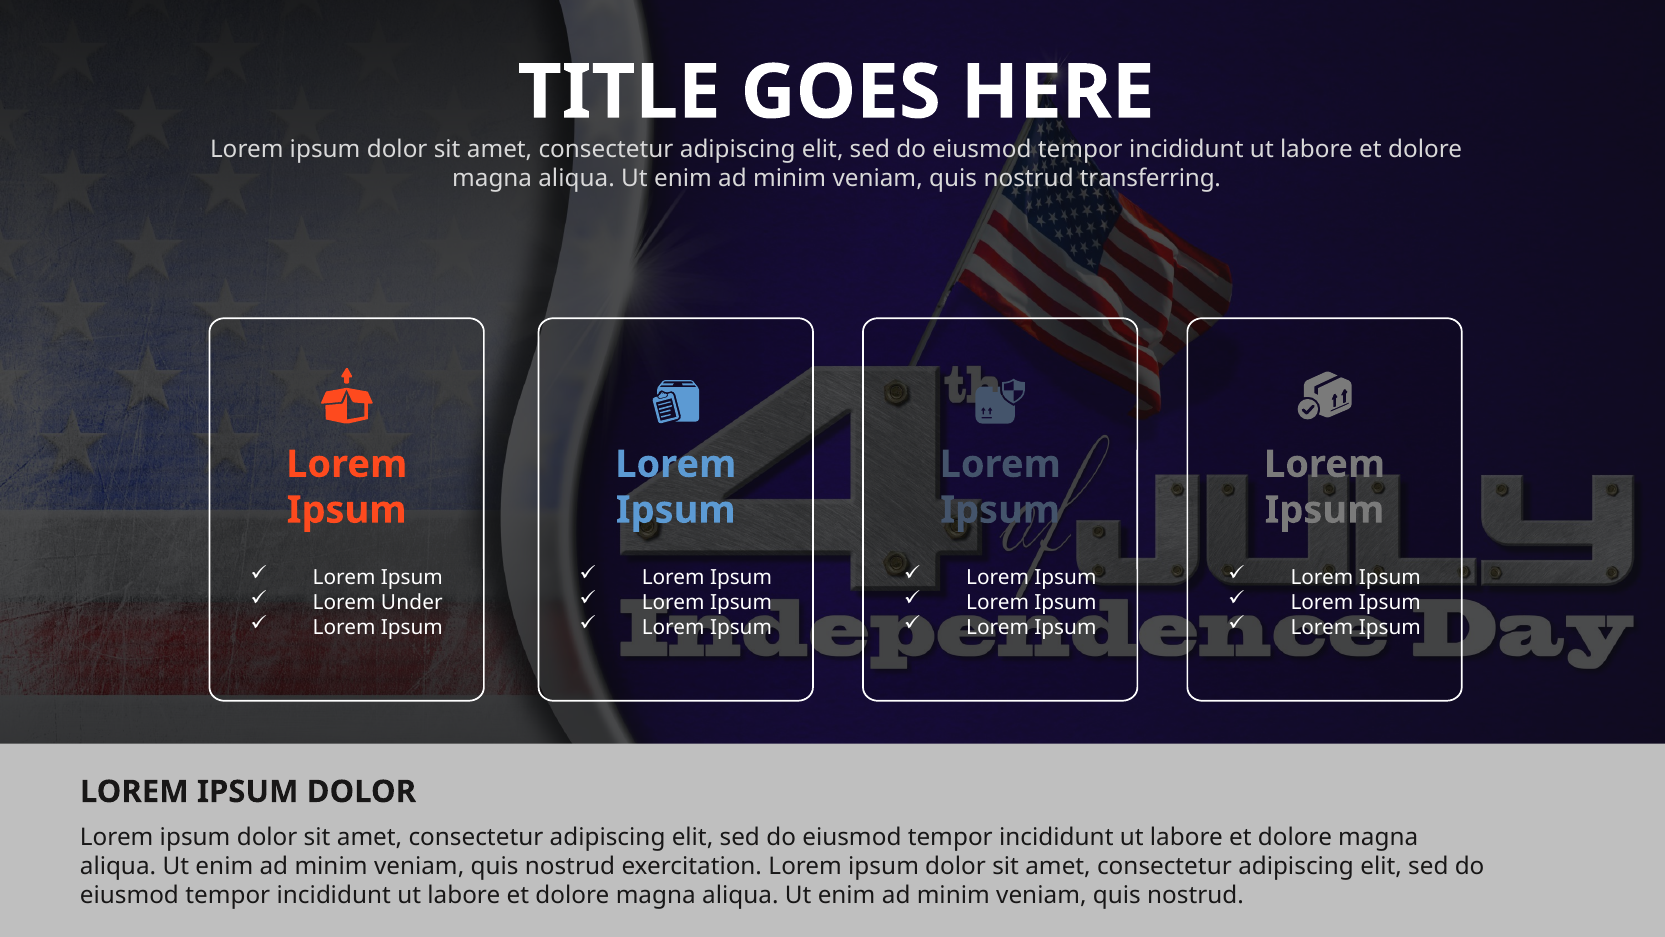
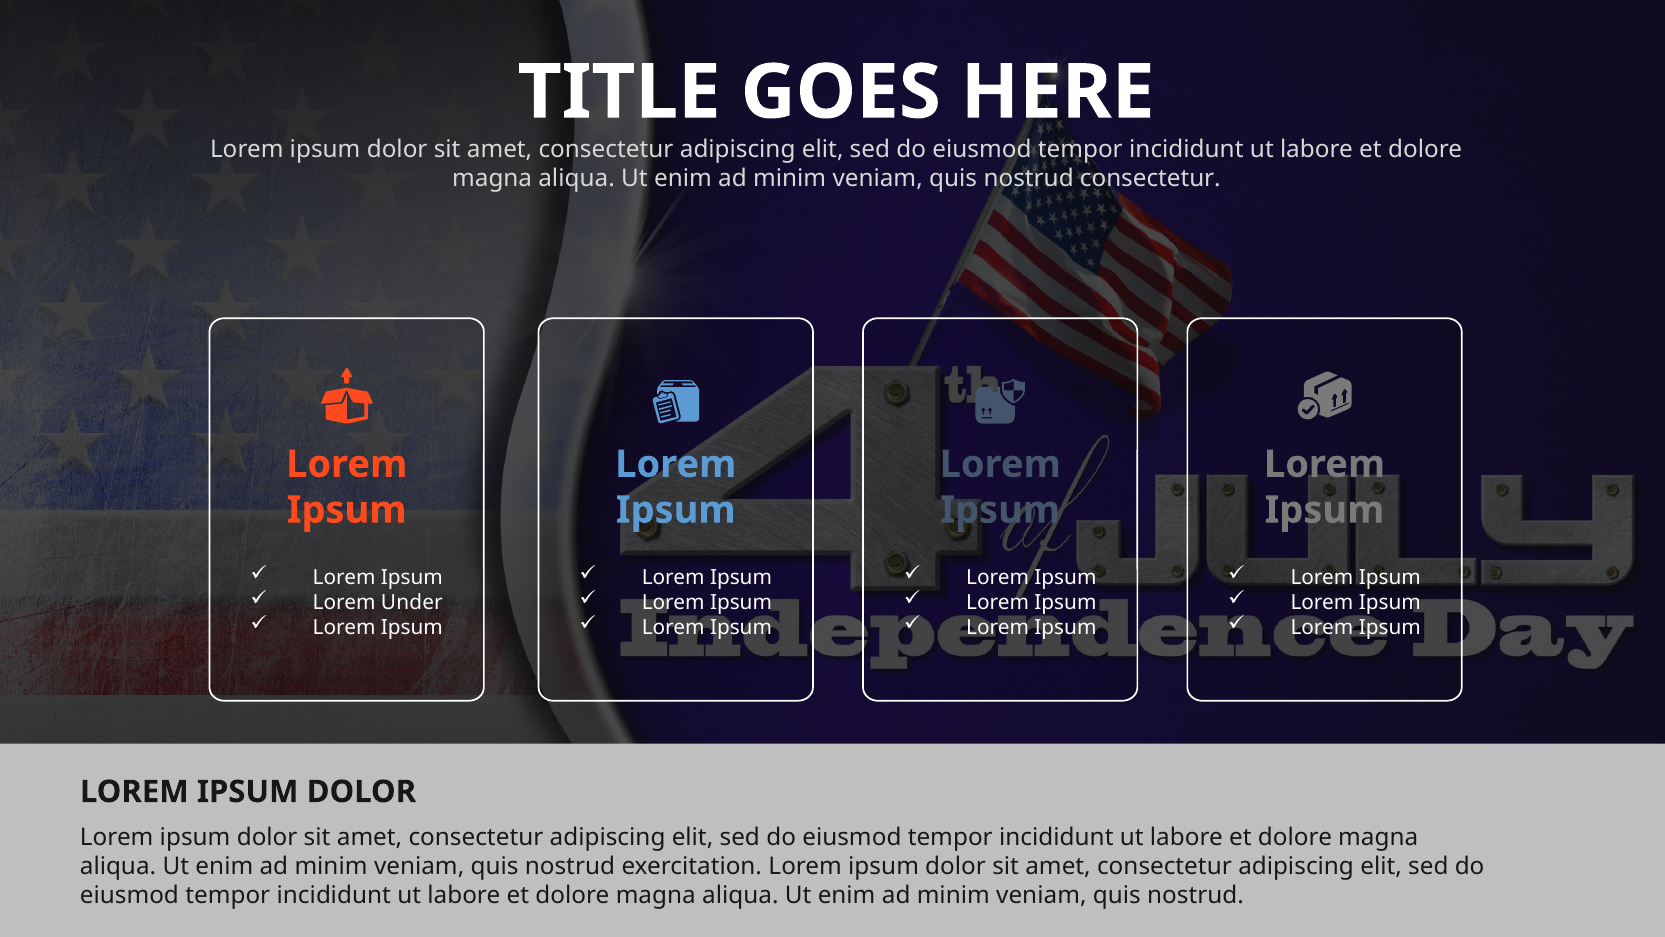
nostrud transferring: transferring -> consectetur (1150, 178)
